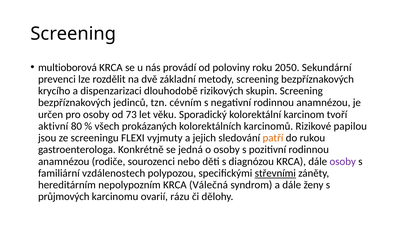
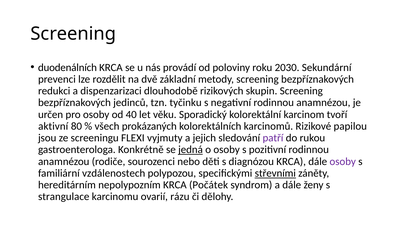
multioborová: multioborová -> duodenálních (67, 67)
2050: 2050 -> 2030 (287, 67)
krycího: krycího -> redukci (54, 91)
cévním: cévním -> tyčinku (186, 103)
73: 73 -> 40 (131, 114)
patří colour: orange -> purple (273, 138)
jedná underline: none -> present (191, 149)
Válečná: Válečná -> Počátek (209, 185)
průjmových: průjmových -> strangulace (64, 196)
